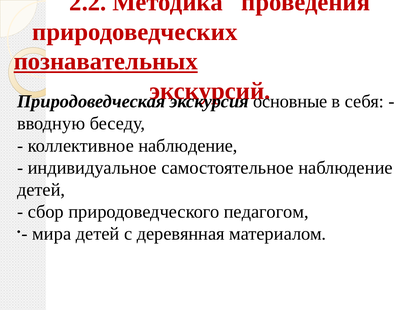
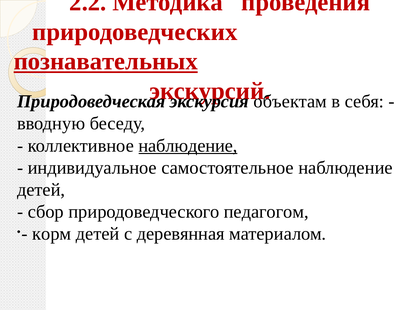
основные: основные -> объектам (290, 102)
наблюдение underline: none -> present (188, 146)
мира: мира -> корм (52, 234)
